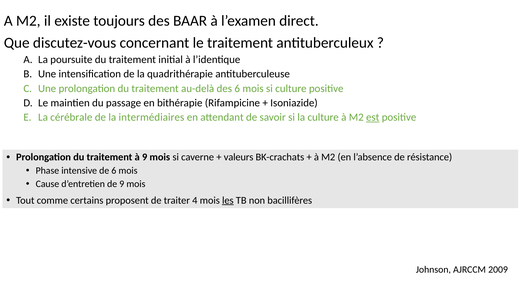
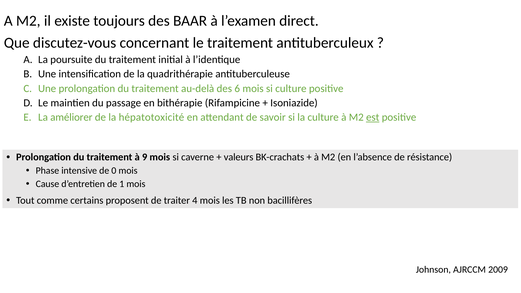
cérébrale: cérébrale -> améliorer (71, 117)
intermédiaires: intermédiaires -> hépatotoxicité (151, 117)
de 6: 6 -> 0 (114, 171)
de 9: 9 -> 1 (122, 184)
les underline: present -> none (228, 200)
